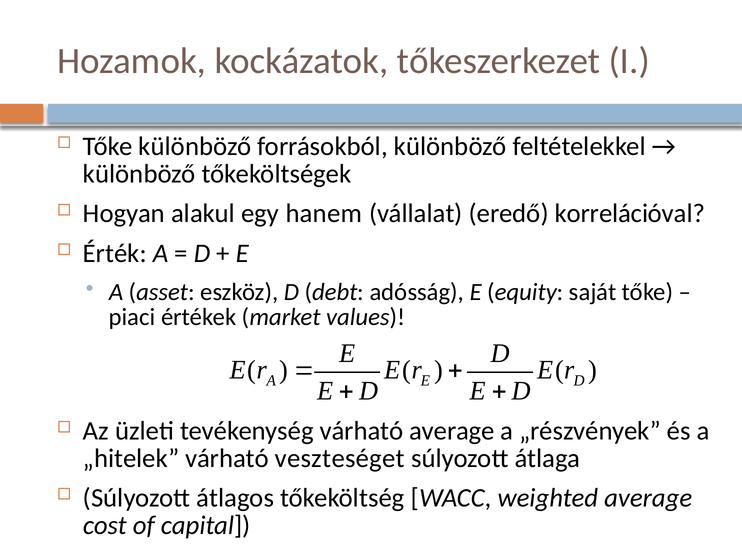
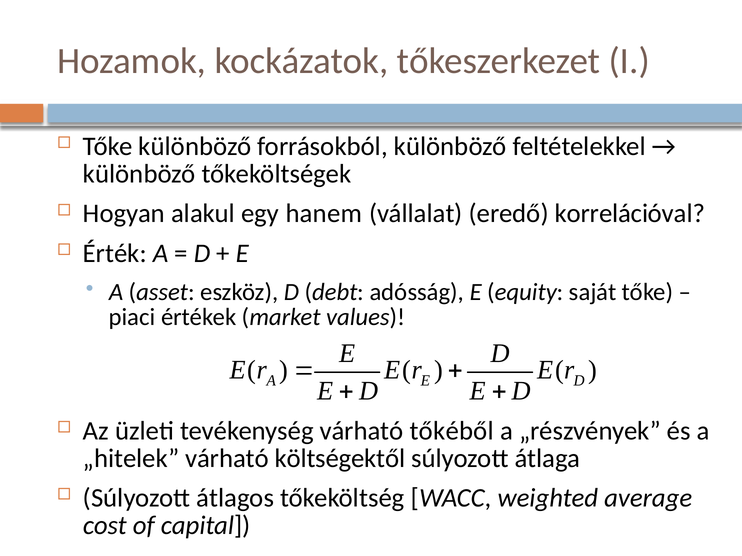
várható average: average -> tőkéből (452, 431)
veszteséget: veszteséget -> költségektől (340, 459)
